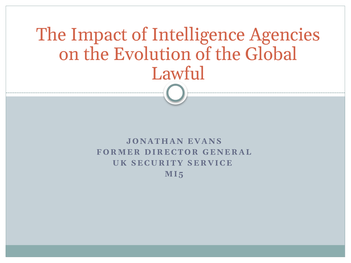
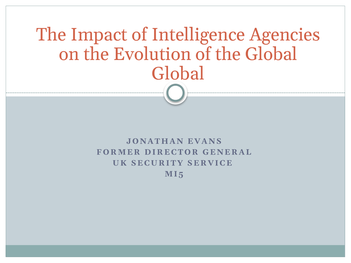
Lawful: Lawful -> Global (178, 74)
